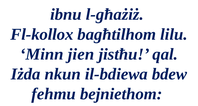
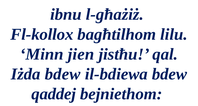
Iżda nkun: nkun -> bdew (63, 74)
fehmu: fehmu -> qaddej (54, 94)
